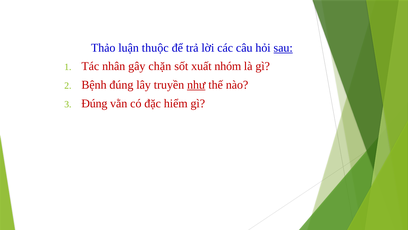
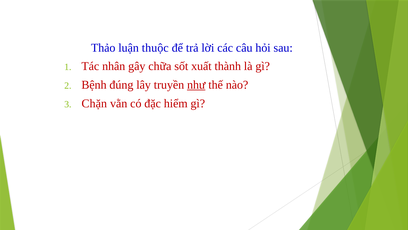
sau underline: present -> none (283, 48)
chặn: chặn -> chữa (160, 66)
nhóm: nhóm -> thành (228, 66)
Đúng: Đúng -> Chặn (94, 103)
